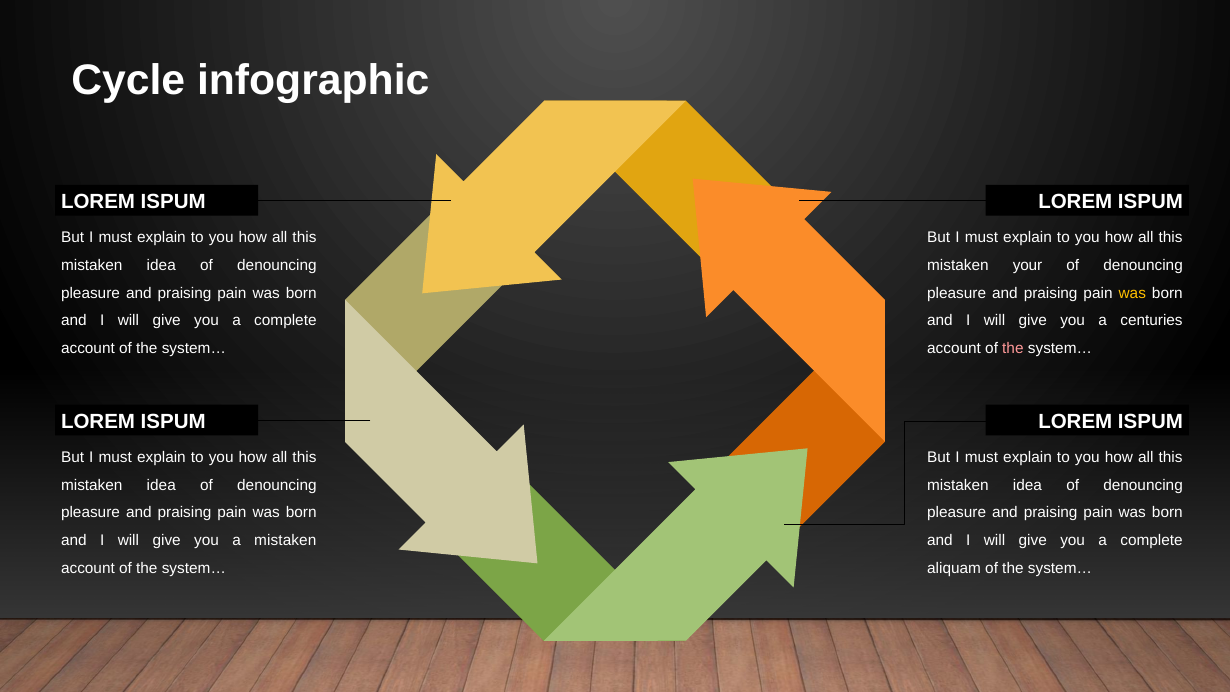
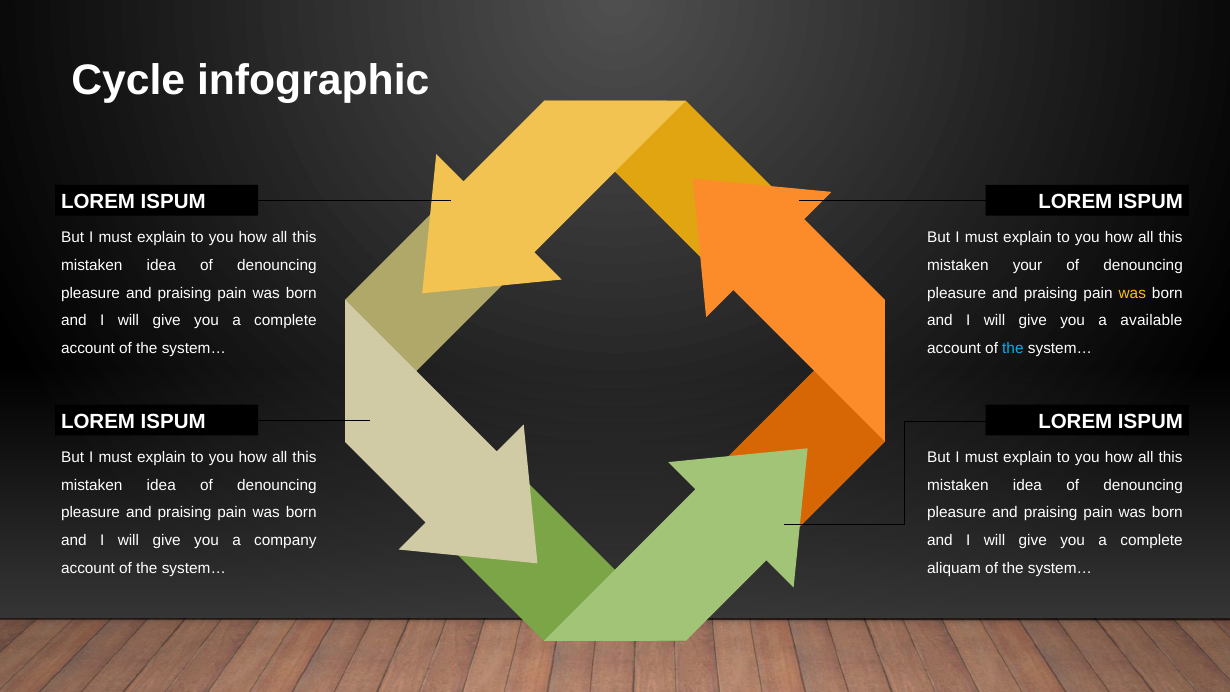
centuries: centuries -> available (1151, 321)
the colour: pink -> light blue (1013, 348)
a mistaken: mistaken -> company (285, 540)
